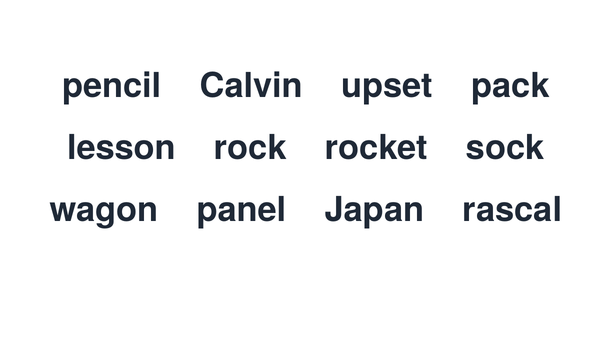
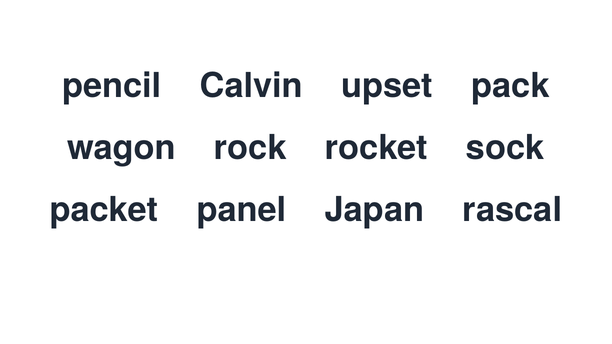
lesson: lesson -> wagon (121, 148)
wagon: wagon -> packet (104, 210)
